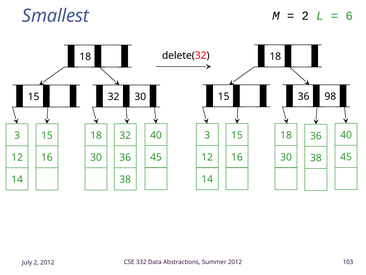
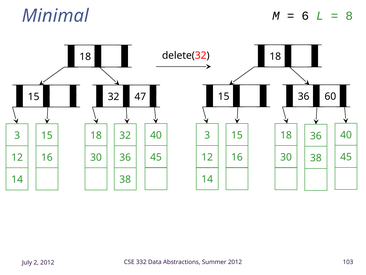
Smallest: Smallest -> Minimal (55, 16)
2: 2 -> 6 (305, 16)
6: 6 -> 8 (349, 16)
98: 98 -> 60 (330, 96)
32 30: 30 -> 47 (140, 97)
